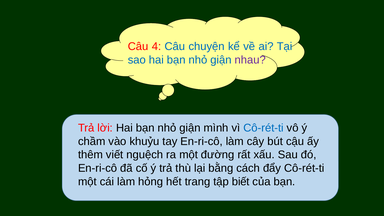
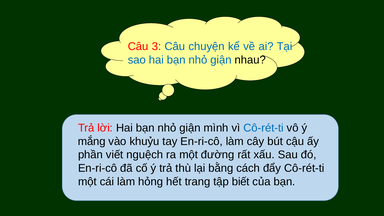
4: 4 -> 3 (156, 46)
nhau colour: purple -> black (250, 60)
chầm: chầm -> mắng (92, 141)
thêm: thêm -> phần (90, 155)
